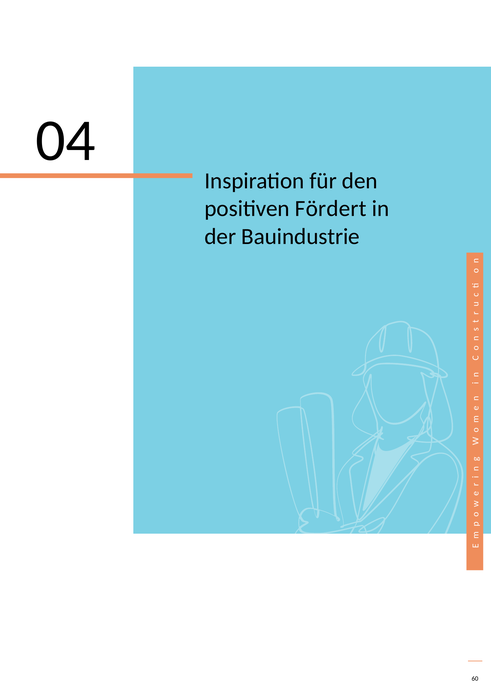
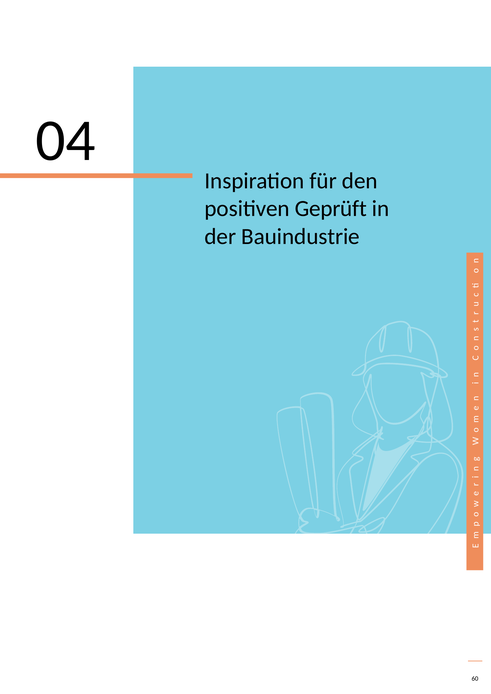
Fördert: Fördert -> Geprüft (331, 209)
